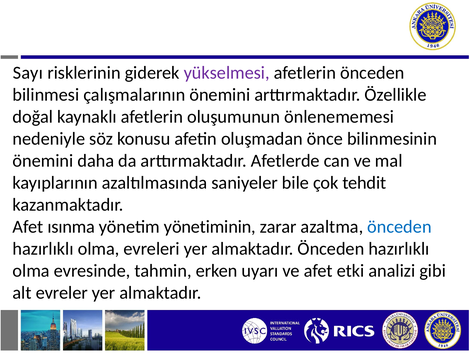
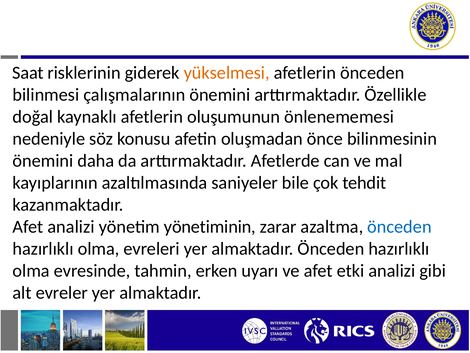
Sayı: Sayı -> Saat (28, 73)
yükselmesi colour: purple -> orange (227, 73)
Afet ısınma: ısınma -> analizi (71, 226)
